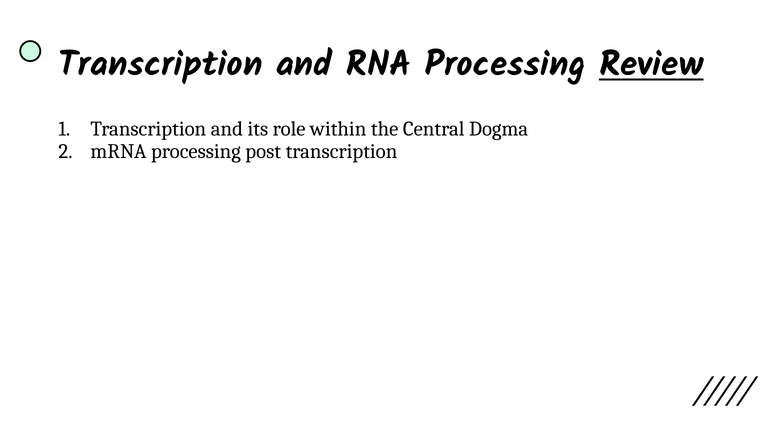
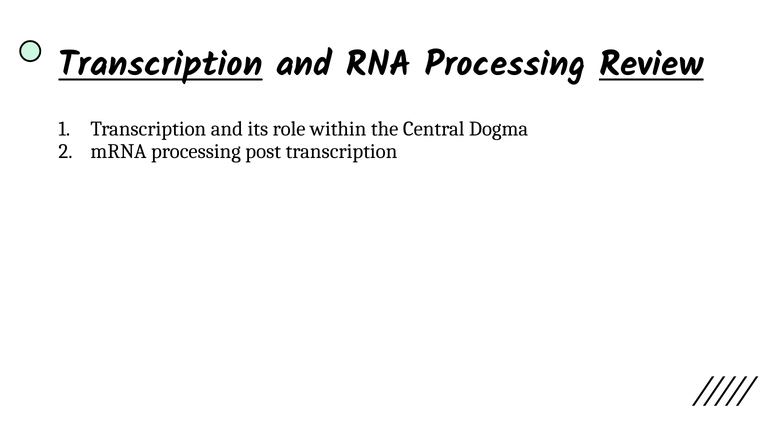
Transcription underline: none -> present (160, 64)
